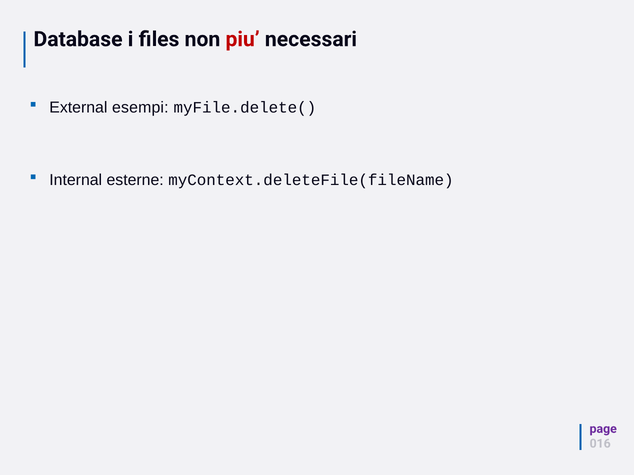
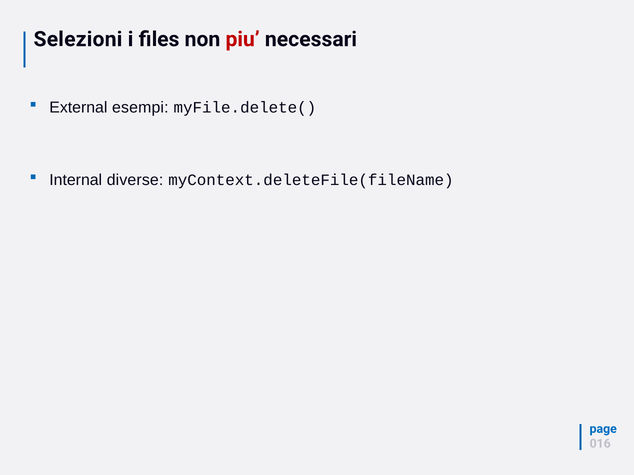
Database: Database -> Selezioni (78, 39)
esterne: esterne -> diverse (135, 180)
page colour: purple -> blue (603, 429)
